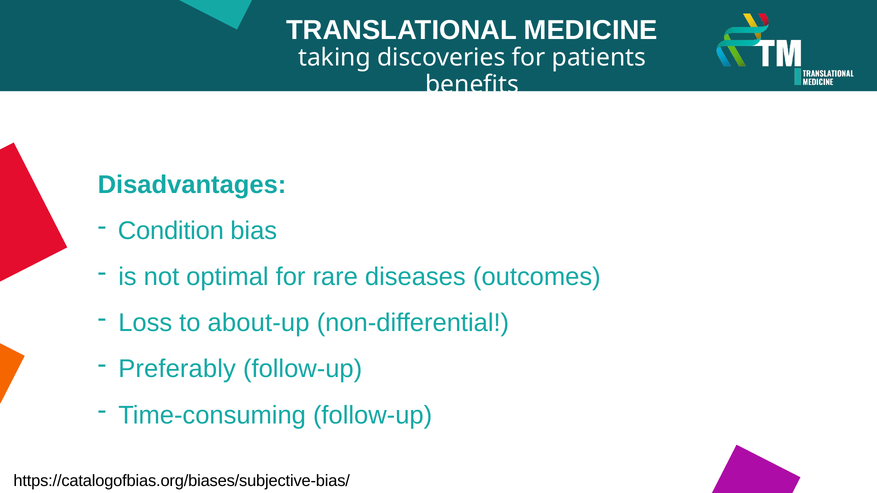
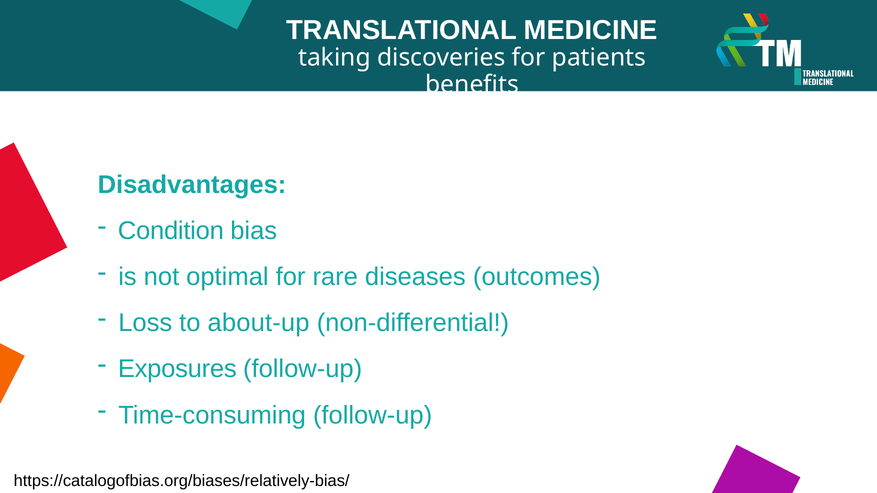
Preferably: Preferably -> Exposures (177, 369)
https://catalogofbias.org/biases/subjective-bias/: https://catalogofbias.org/biases/subjective-bias/ -> https://catalogofbias.org/biases/relatively-bias/ (182, 481)
